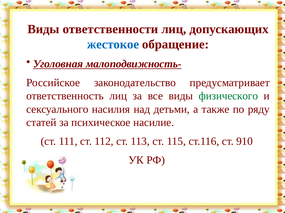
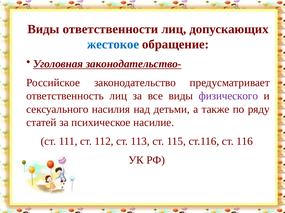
малоподвижность-: малоподвижность- -> законодательство- (134, 64)
физического colour: green -> purple (228, 96)
910: 910 -> 116 (245, 142)
